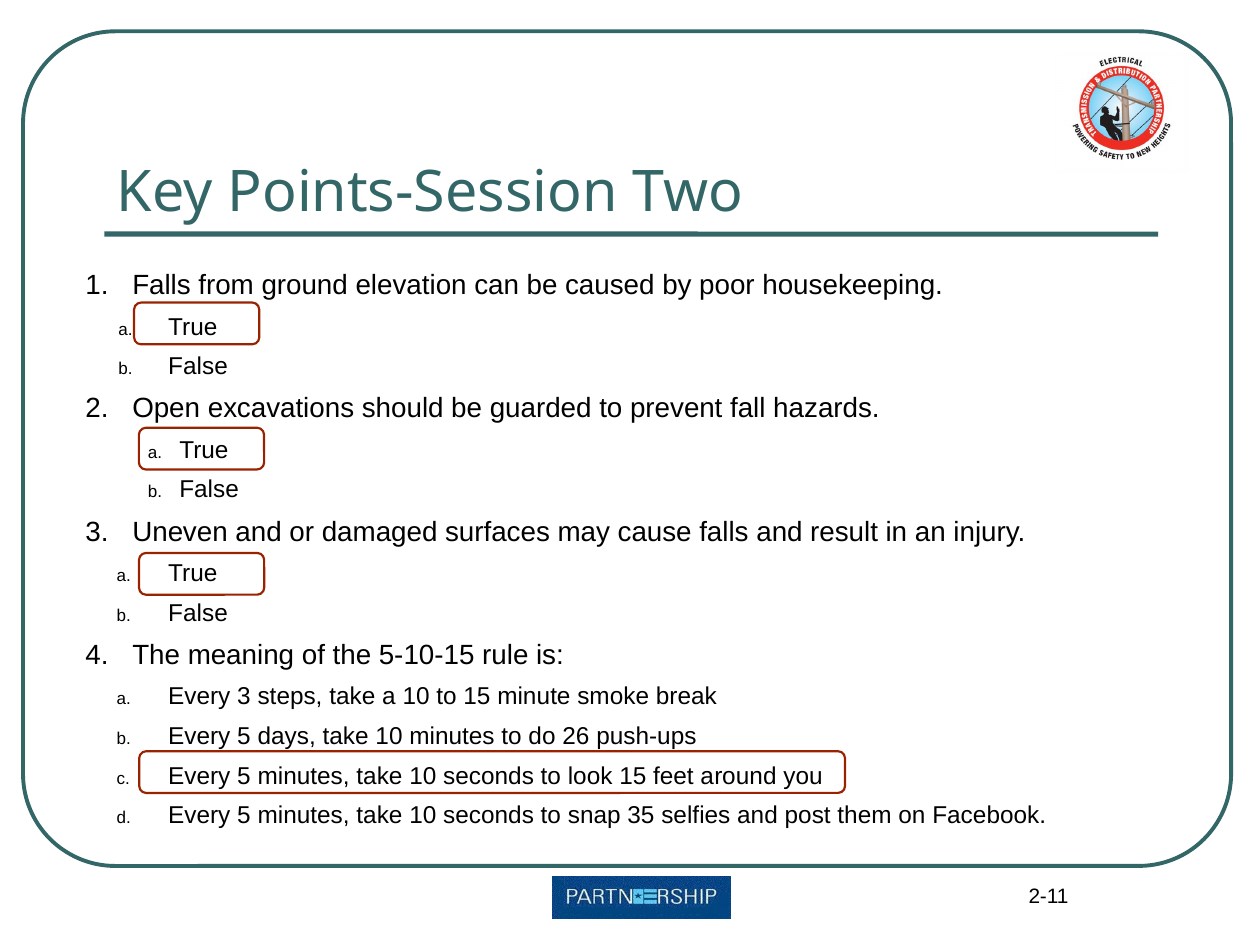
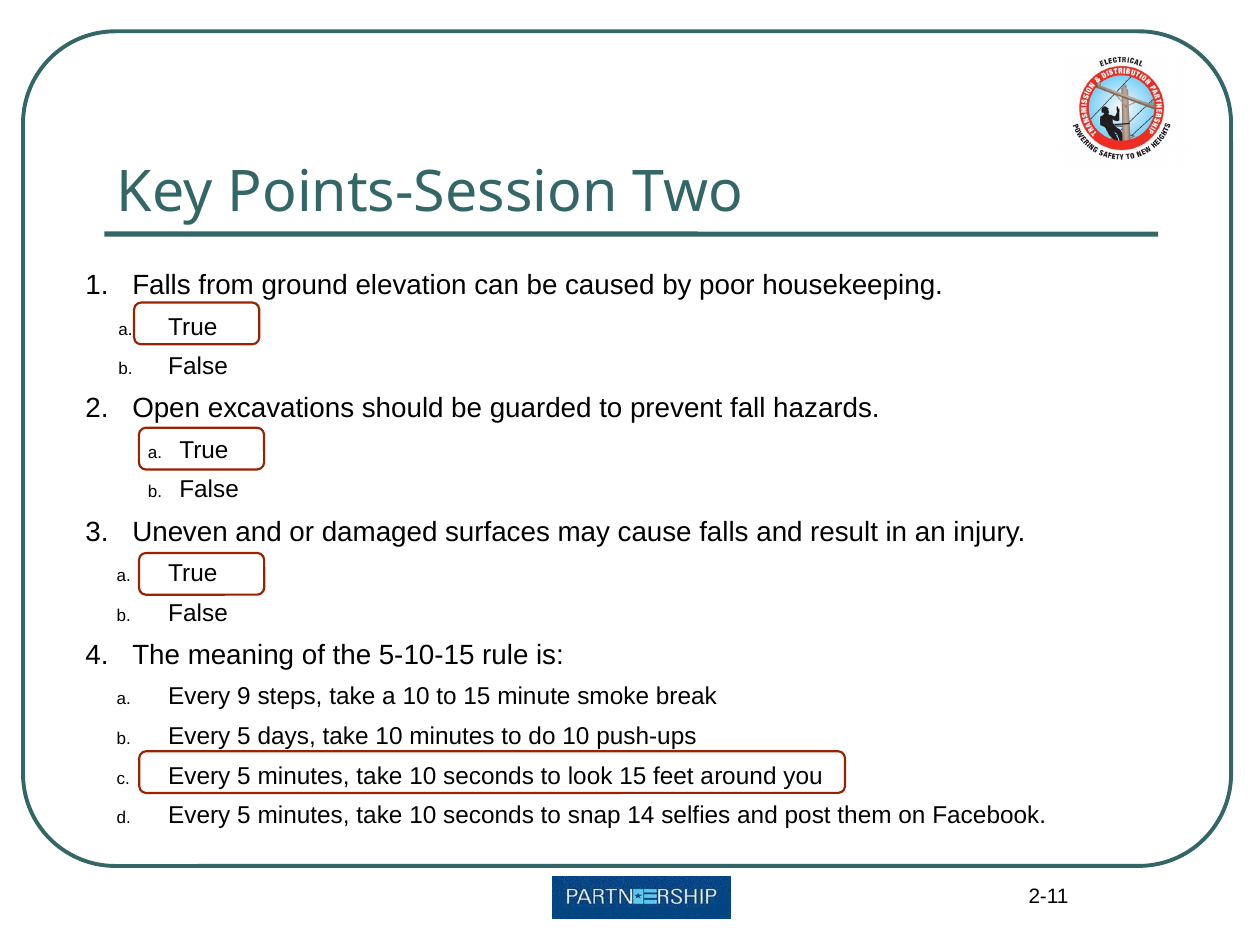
Every 3: 3 -> 9 (244, 697)
do 26: 26 -> 10 (576, 736)
35: 35 -> 14 (641, 816)
